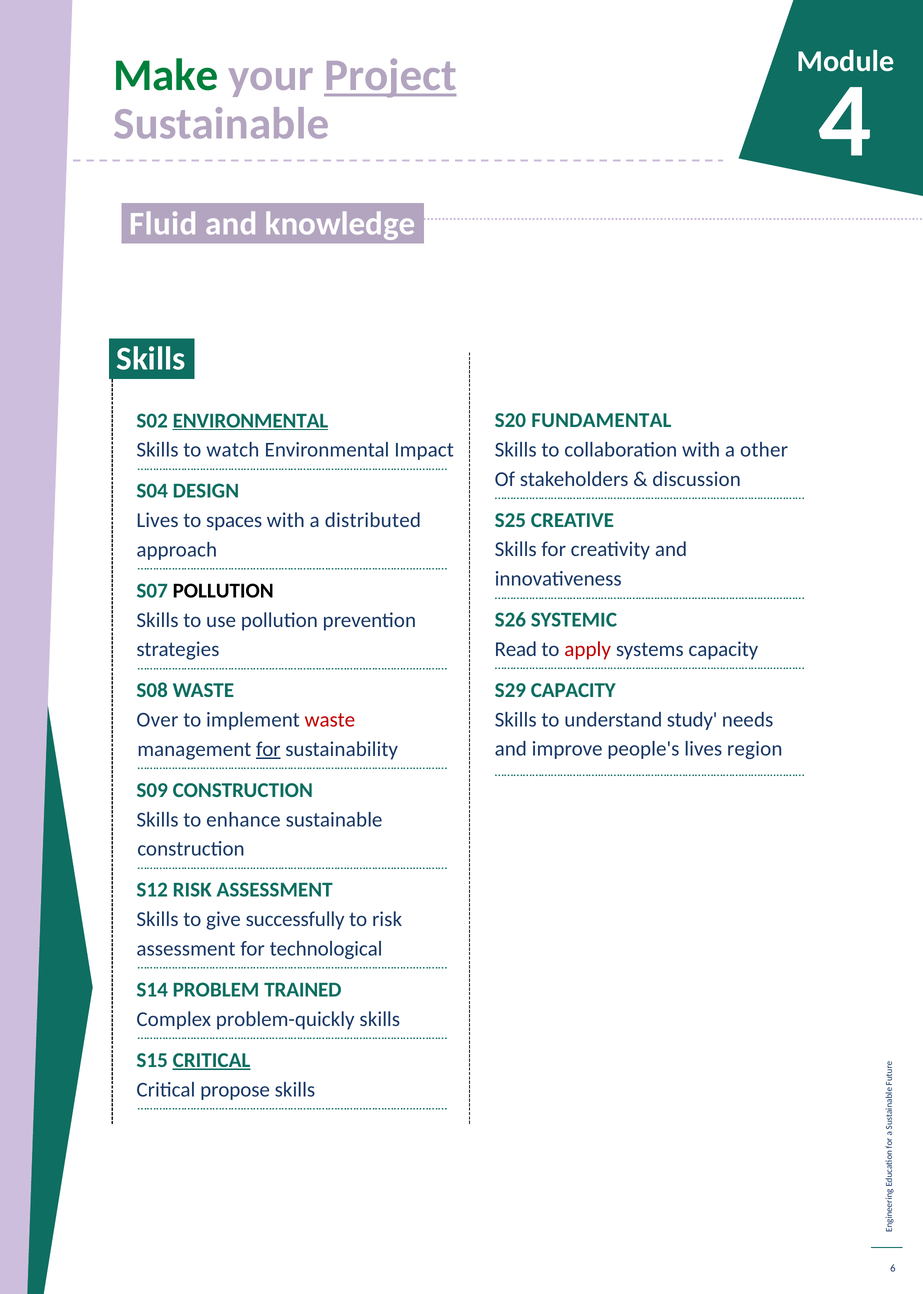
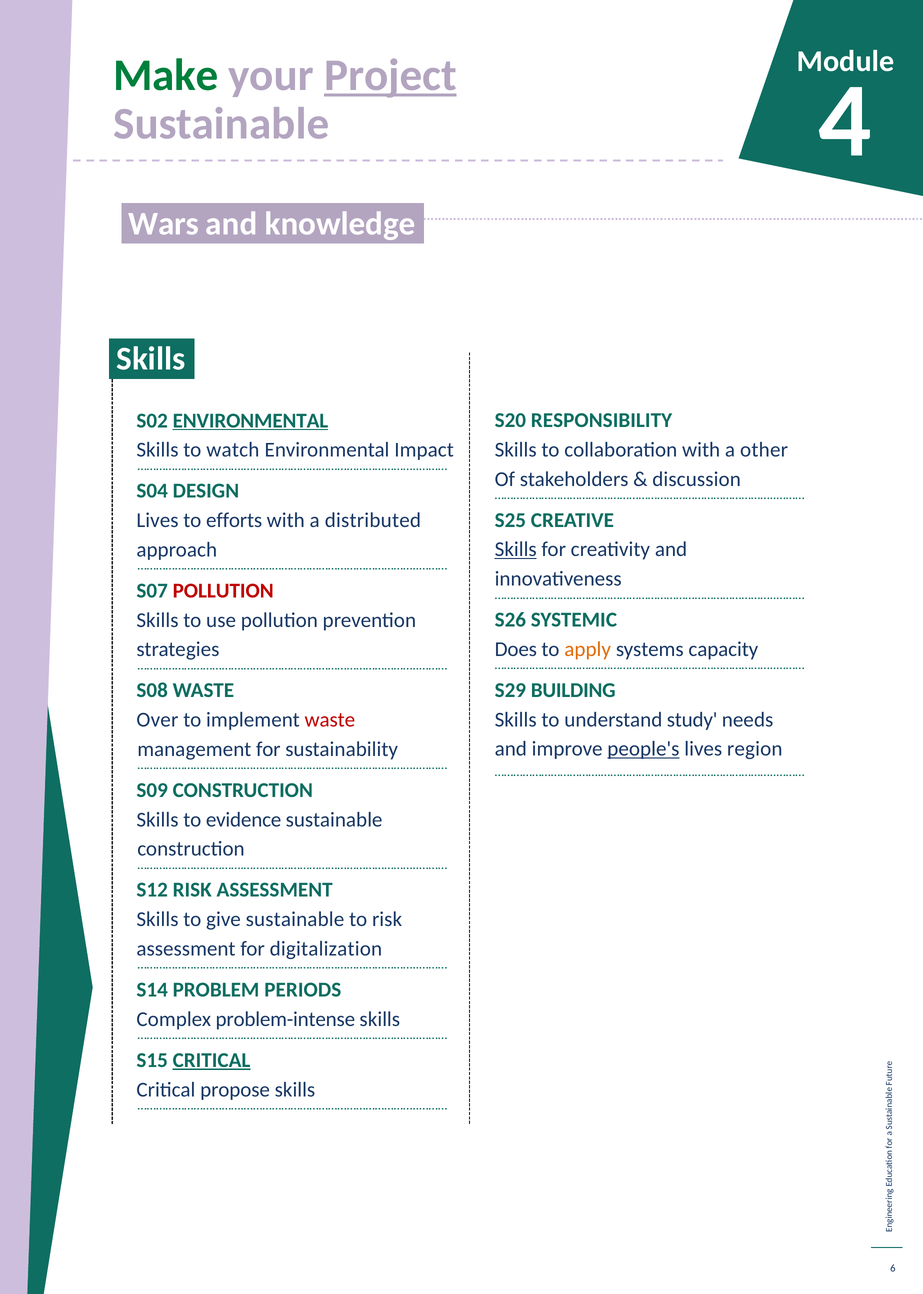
Fluid: Fluid -> Wars (164, 224)
FUNDAMENTAL: FUNDAMENTAL -> RESPONSIBILITY (601, 421)
spaces: spaces -> efforts (234, 521)
Skills underline: none -> present (516, 550)
POLLUTION colour: black -> red (223, 591)
Read: Read -> Does (516, 650)
apply colour: red -> orange (588, 650)
S29 CAPACITY: CAPACITY -> BUILDING (573, 691)
people's underline: none -> present (643, 749)
for underline: present -> none (268, 750)
enhance: enhance -> evidence (244, 820)
give successfully: successfully -> sustainable (295, 920)
technological: technological -> digitalization (326, 949)
TRAINED: TRAINED -> PERIODS (303, 990)
problem-quickly: problem-quickly -> problem-intense (285, 1020)
